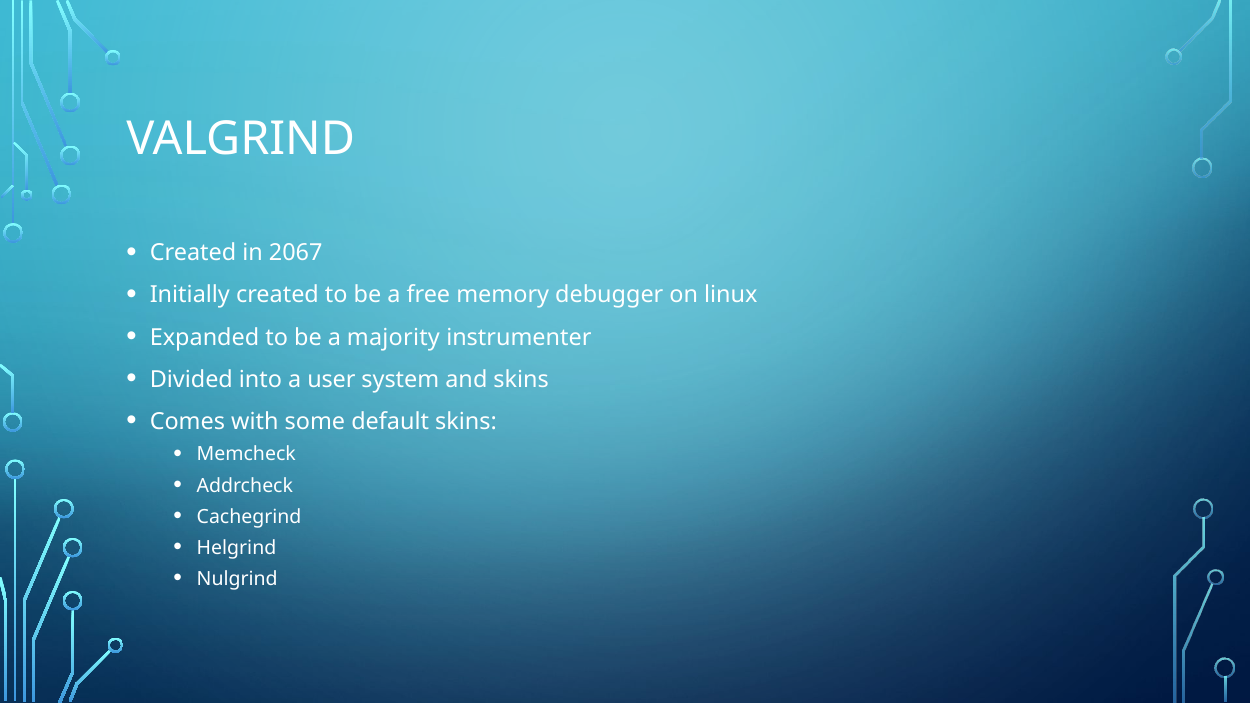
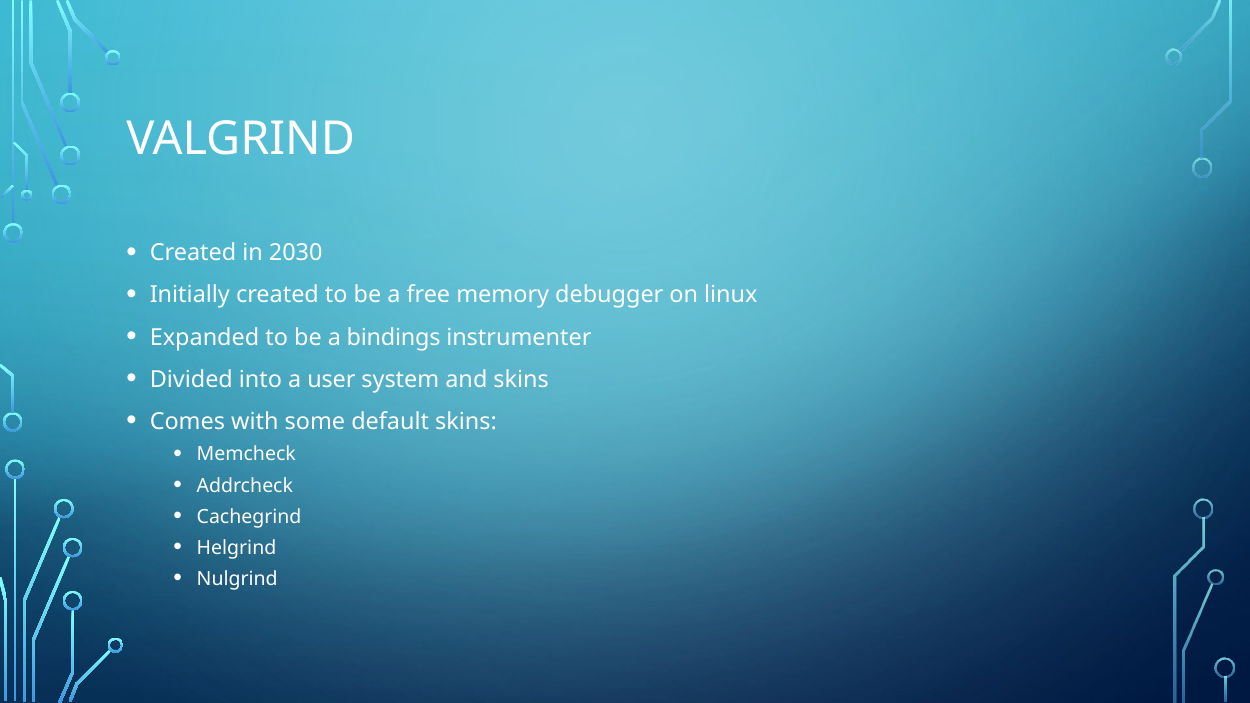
2067: 2067 -> 2030 (296, 253)
majority: majority -> bindings (394, 337)
